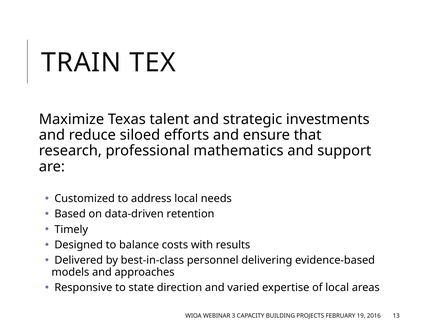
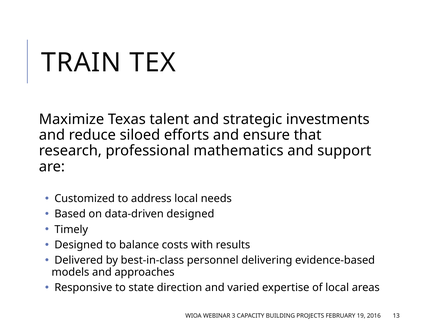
data-driven retention: retention -> designed (190, 214)
